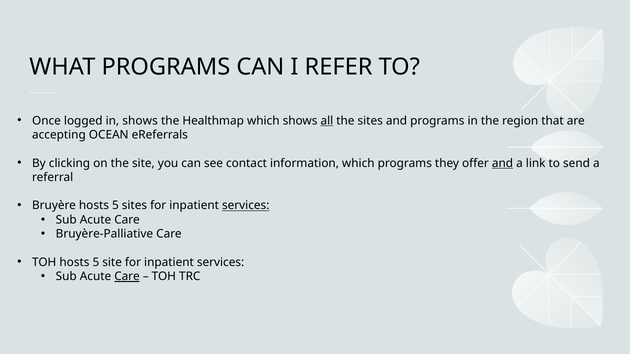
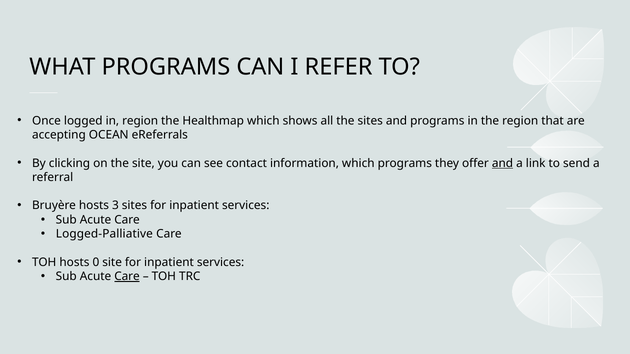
in shows: shows -> region (140, 121)
all underline: present -> none (327, 121)
Bruyère hosts 5: 5 -> 3 (115, 206)
services underline: present -> none (246, 206)
Bruyère-Palliative: Bruyère-Palliative -> Logged-Palliative (104, 234)
TOH hosts 5: 5 -> 0 (96, 263)
